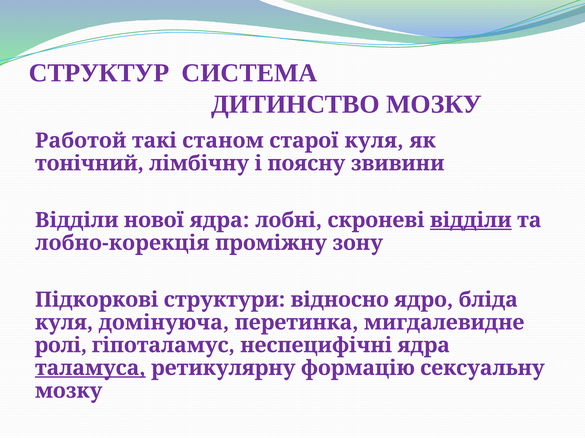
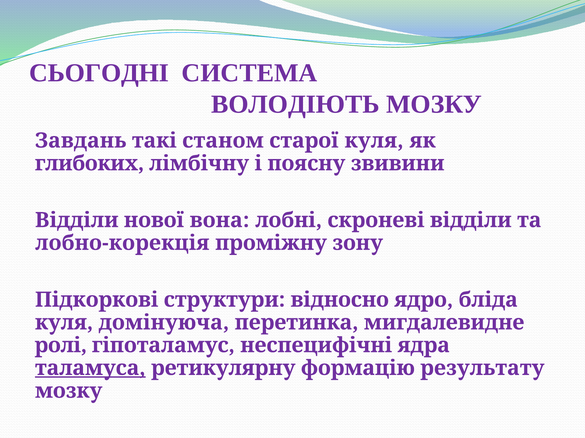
СТРУКТУР: СТРУКТУР -> СЬОГОДНІ (99, 73)
ДИТИНСТВО: ДИТИНСТВО -> ВОЛОДІЮТЬ (295, 104)
Работой: Работой -> Завдань (81, 141)
тонічний: тонічний -> глибоких (89, 164)
нової ядра: ядра -> вона (220, 221)
відділи underline: present -> none (471, 221)
сексуальну: сексуальну -> результату (482, 369)
